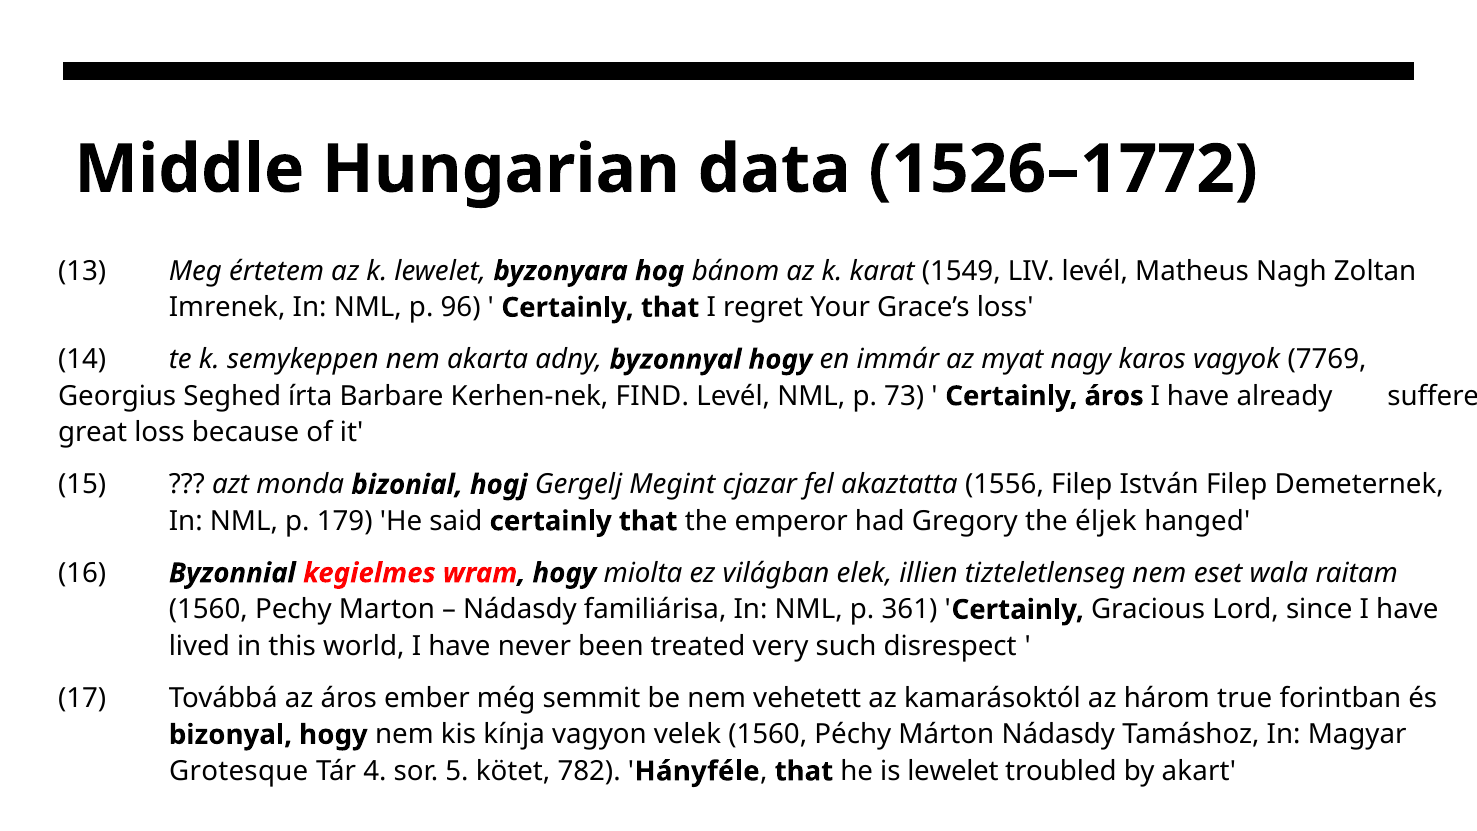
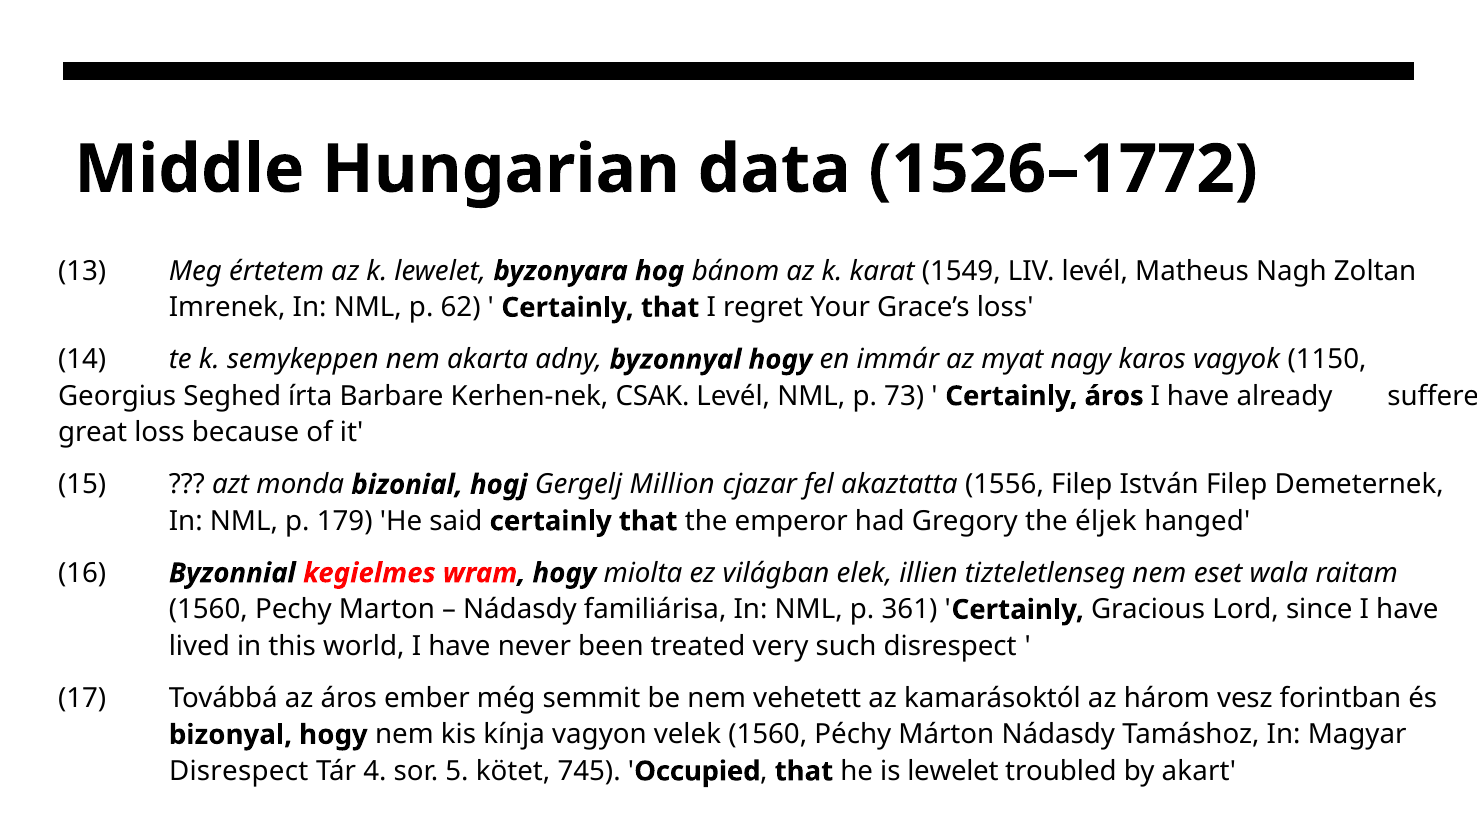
96: 96 -> 62 (461, 308)
7769: 7769 -> 1150 (1327, 359)
FIND: FIND -> CSAK (653, 396)
Megint: Megint -> Million (672, 485)
true: true -> vesz (1245, 698)
Grotesque: Grotesque -> Disrespect (239, 771)
782: 782 -> 745 (589, 771)
Hányféle: Hányféle -> Occupied (697, 771)
